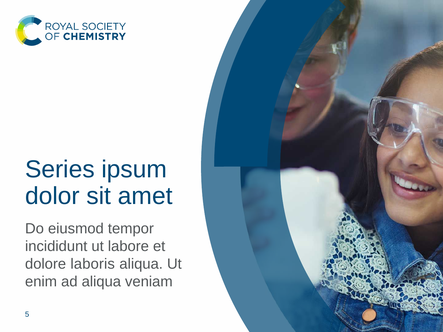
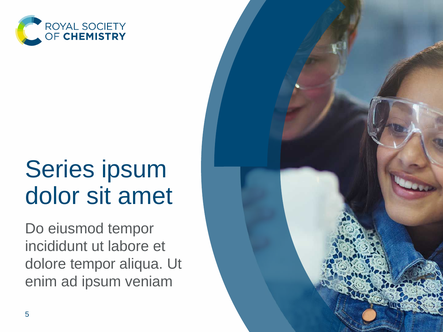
dolore laboris: laboris -> tempor (93, 264)
ad aliqua: aliqua -> ipsum (101, 282)
